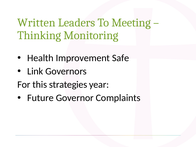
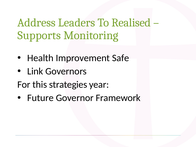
Written: Written -> Address (36, 23)
Meeting: Meeting -> Realised (131, 23)
Thinking: Thinking -> Supports (39, 35)
Complaints: Complaints -> Framework (118, 98)
